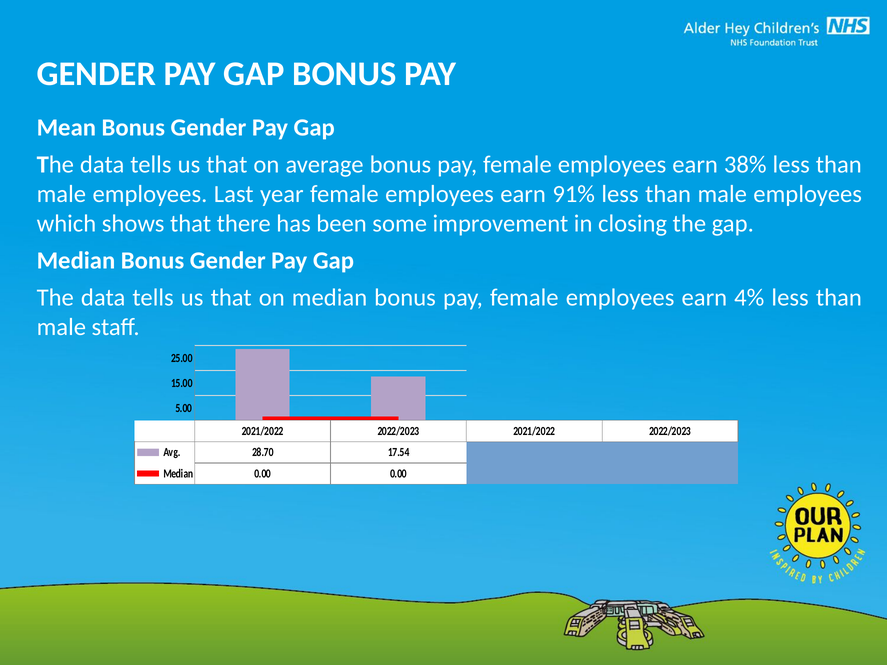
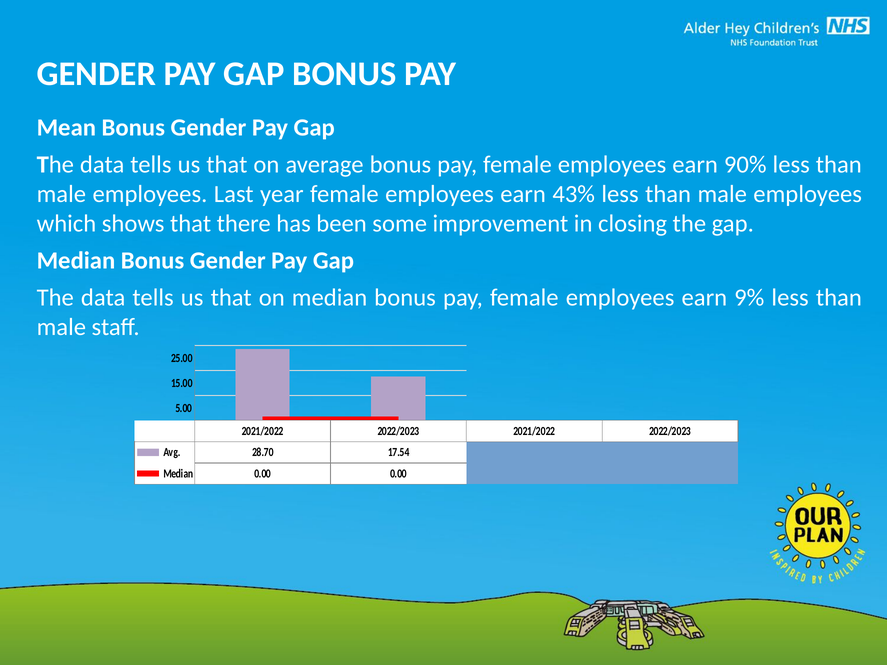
38%: 38% -> 90% (745, 165)
91%: 91% -> 43% (574, 194)
4%: 4% -> 9% (749, 298)
